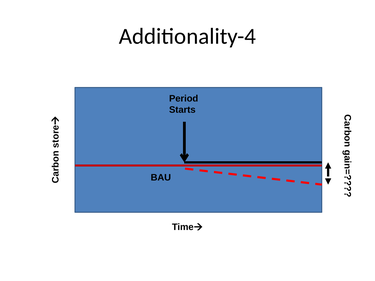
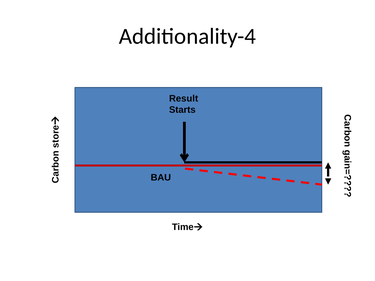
Period: Period -> Result (184, 99)
